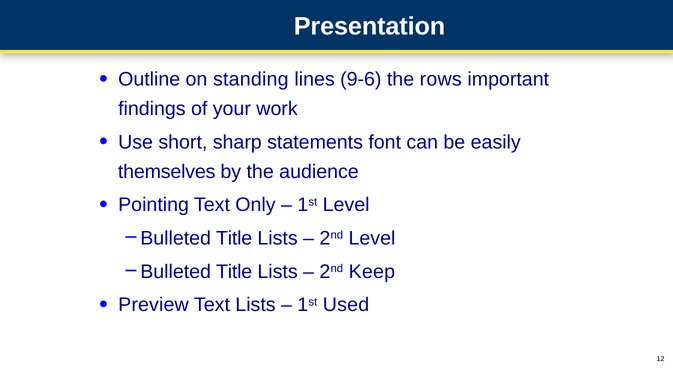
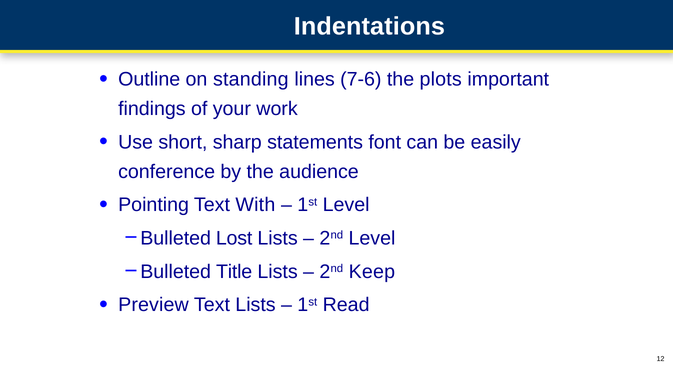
Presentation: Presentation -> Indentations (369, 26)
9-6: 9-6 -> 7-6 (361, 80)
rows: rows -> plots (441, 80)
themselves: themselves -> conference (167, 172)
Only: Only -> With (255, 205)
Title: Title -> Lost (234, 239)
Used: Used -> Read (346, 305)
